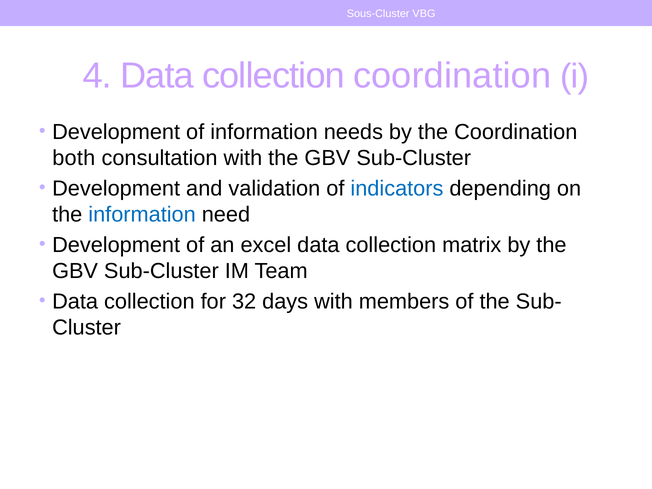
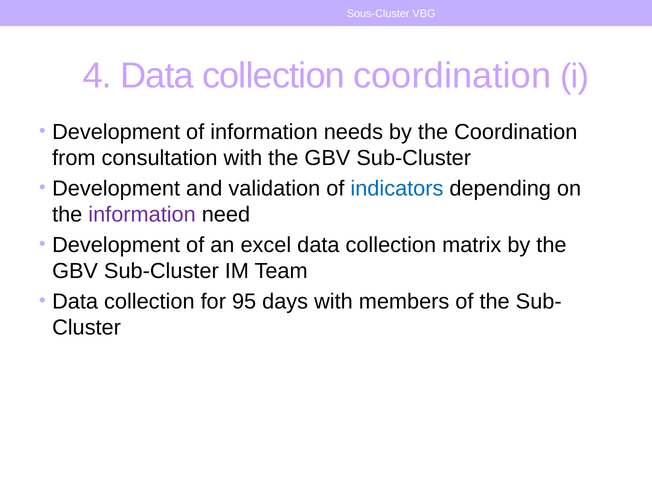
both: both -> from (74, 158)
information colour: blue -> purple (142, 215)
32: 32 -> 95 (244, 301)
